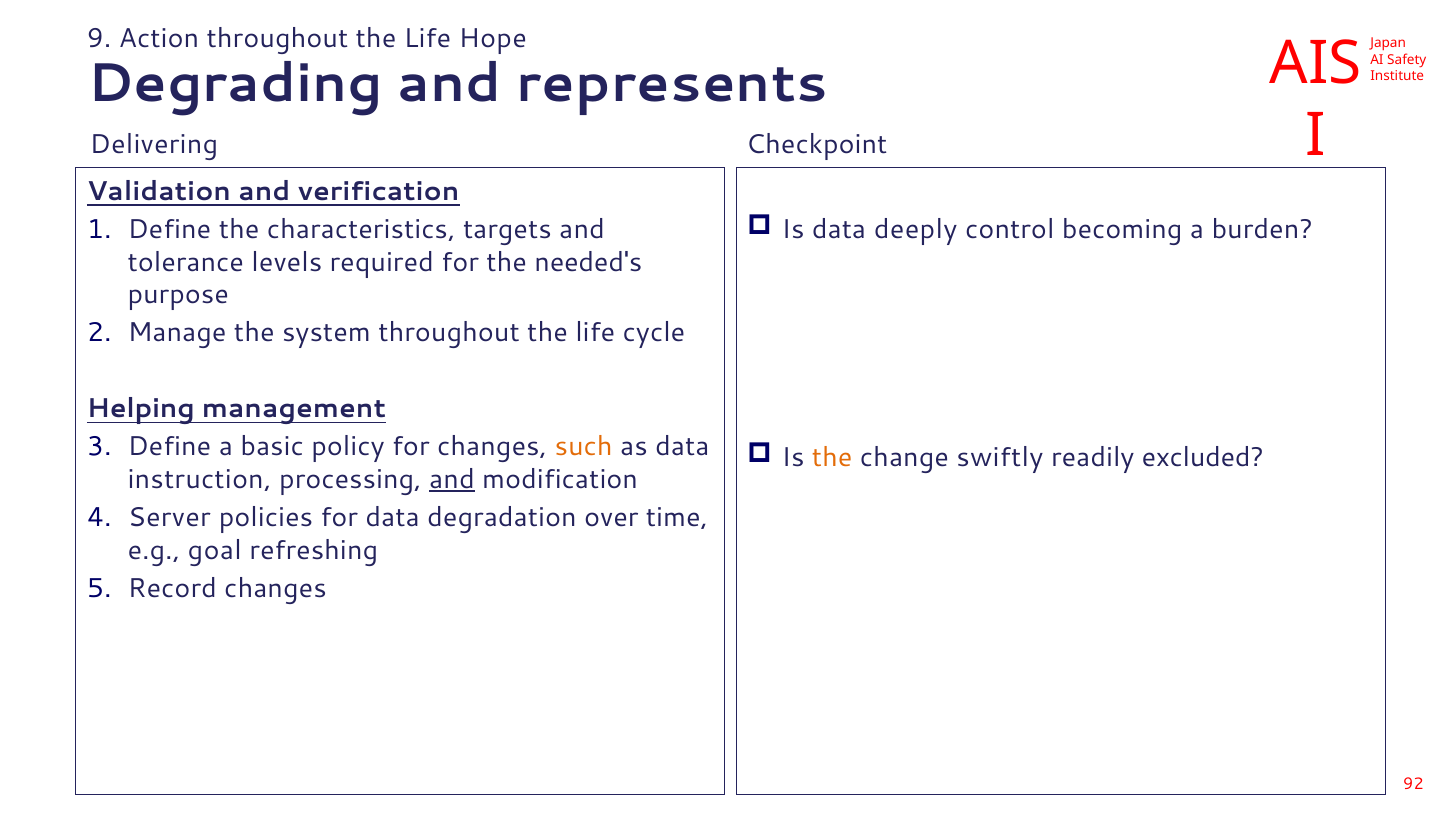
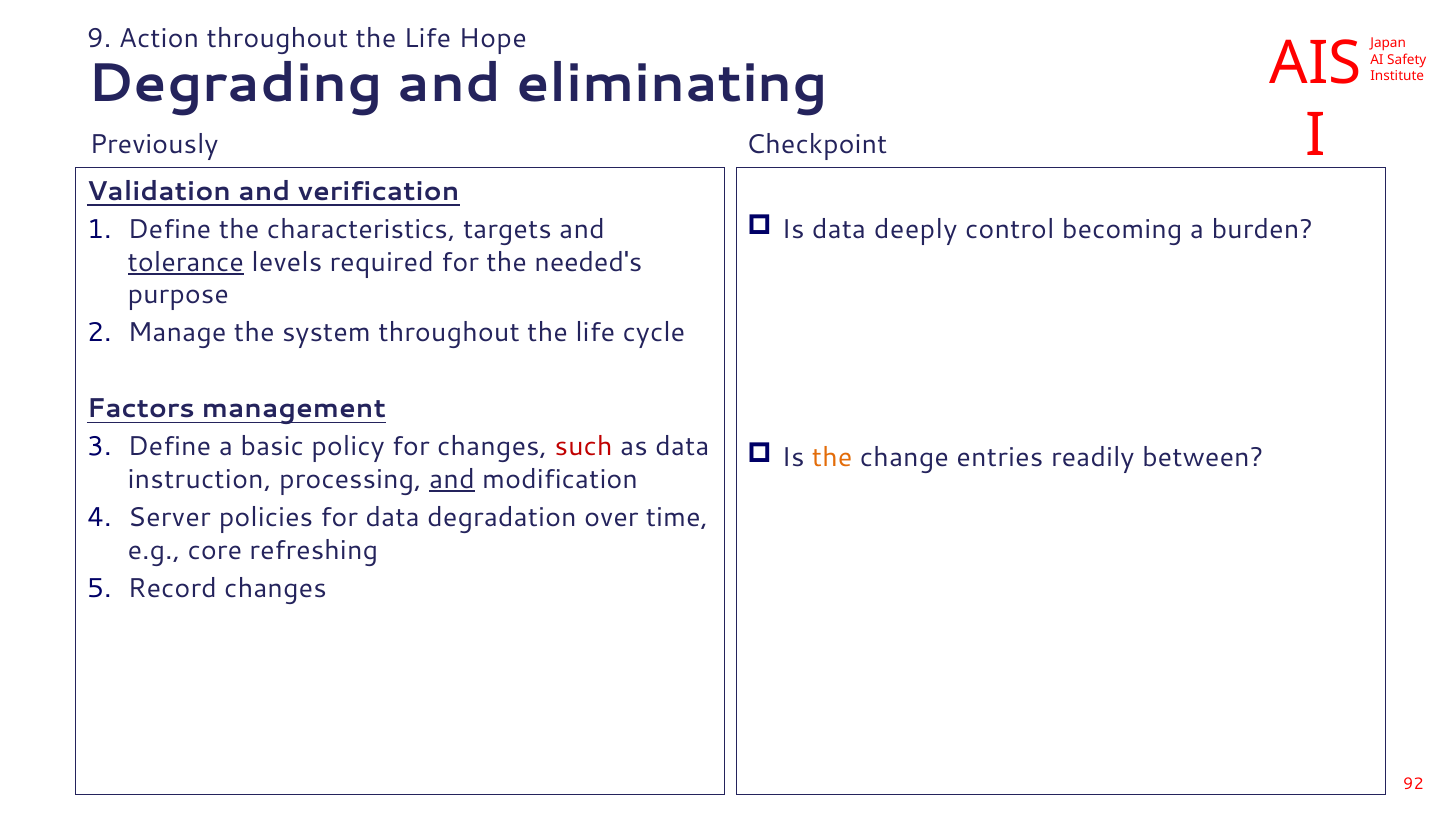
represents: represents -> eliminating (672, 83)
Delivering: Delivering -> Previously (154, 144)
tolerance underline: none -> present (186, 262)
Helping: Helping -> Factors (141, 409)
such colour: orange -> red (584, 447)
swiftly: swiftly -> entries (1000, 458)
excluded: excluded -> between (1203, 458)
goal: goal -> core (215, 550)
